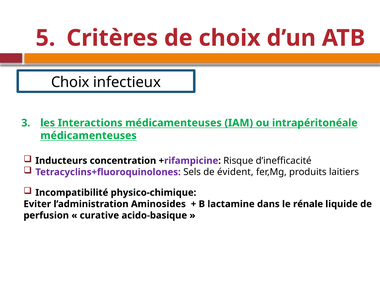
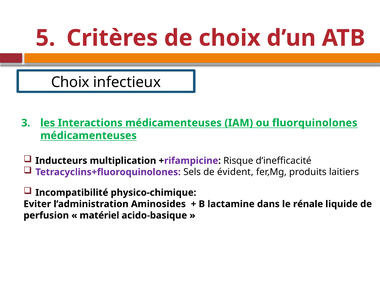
intrapéritonéale: intrapéritonéale -> fluorquinolones (315, 123)
concentration: concentration -> multiplication (123, 161)
curative: curative -> matériel (99, 215)
